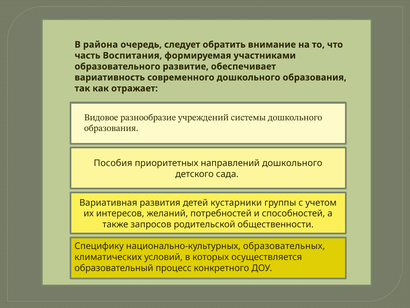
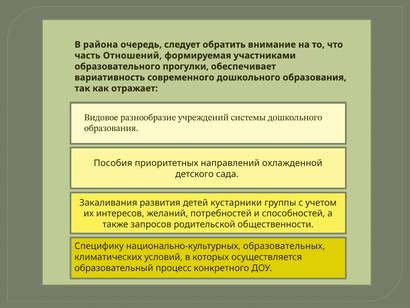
Воспитания: Воспитания -> Отношений (132, 55)
развитие: развитие -> прогулки (186, 66)
направлений дошкольного: дошкольного -> охлажденной (292, 163)
Вариативная: Вариативная -> Закаливания (108, 202)
